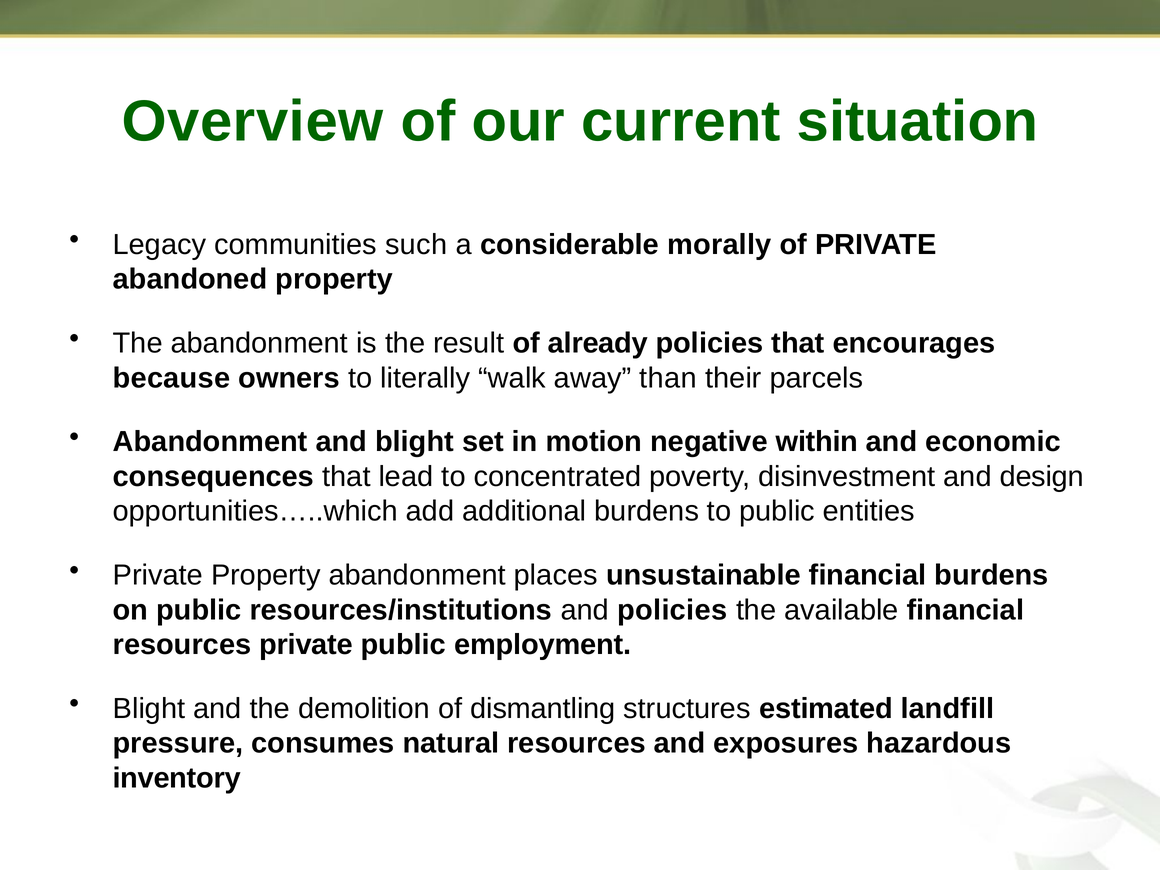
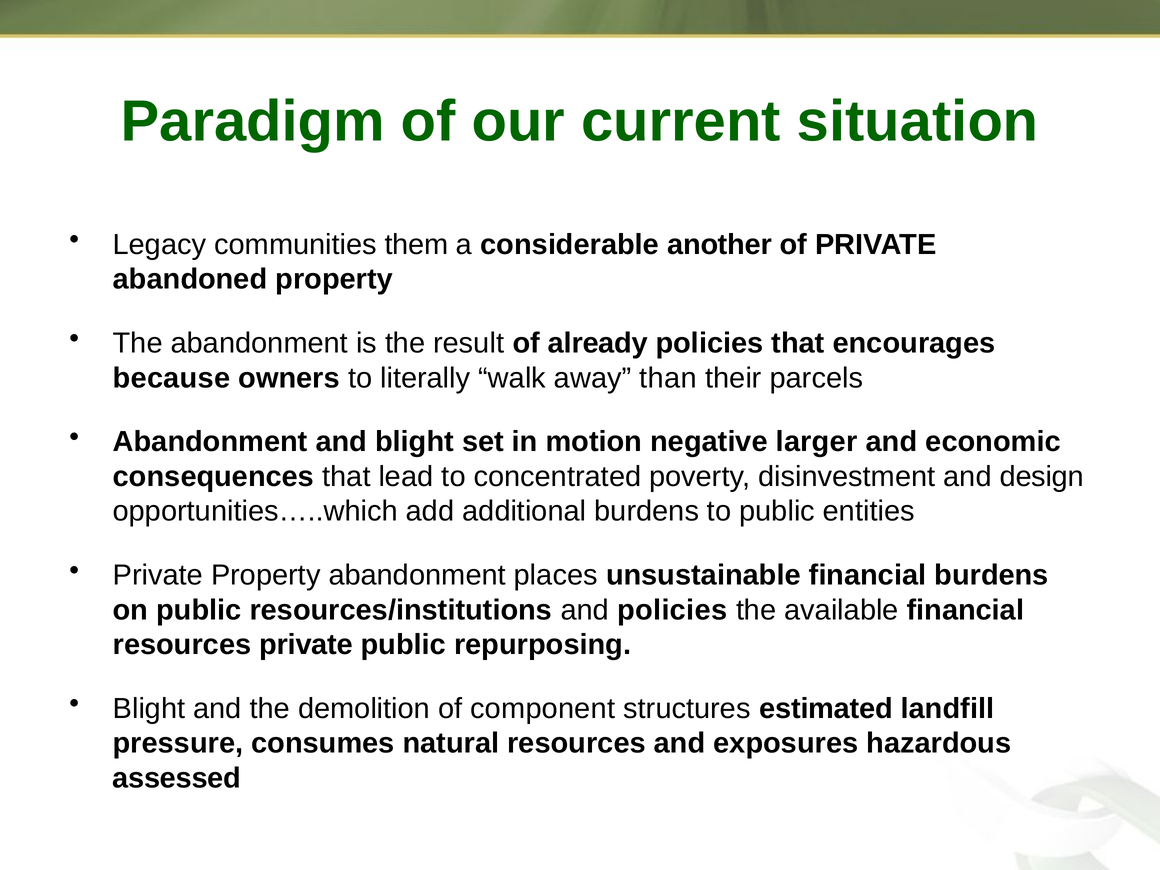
Overview: Overview -> Paradigm (253, 122)
such: such -> them (416, 245)
morally: morally -> another (720, 245)
within: within -> larger (817, 442)
employment: employment -> repurposing (543, 645)
dismantling: dismantling -> component (543, 709)
inventory: inventory -> assessed (177, 778)
